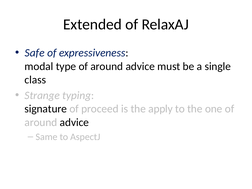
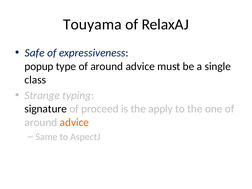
Extended: Extended -> Touyama (92, 24)
modal: modal -> popup (39, 66)
advice colour: black -> orange (74, 122)
